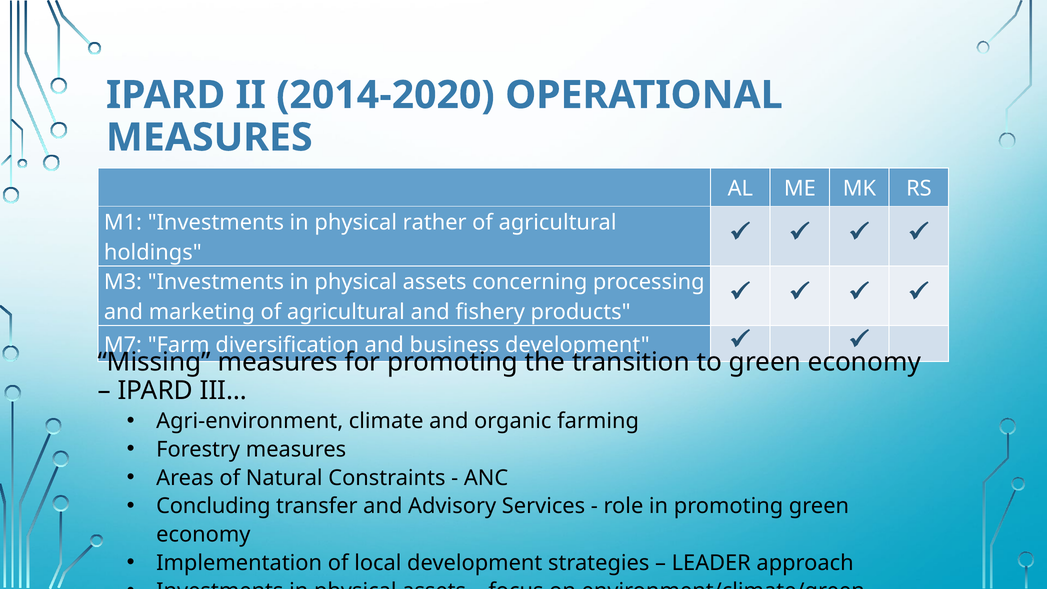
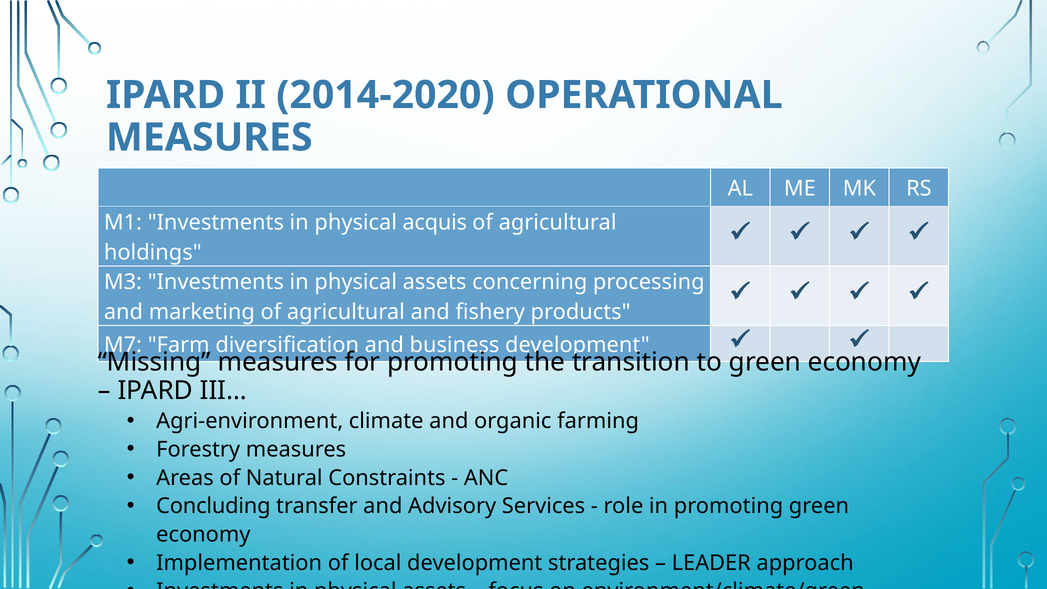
rather: rather -> acquis (435, 222)
